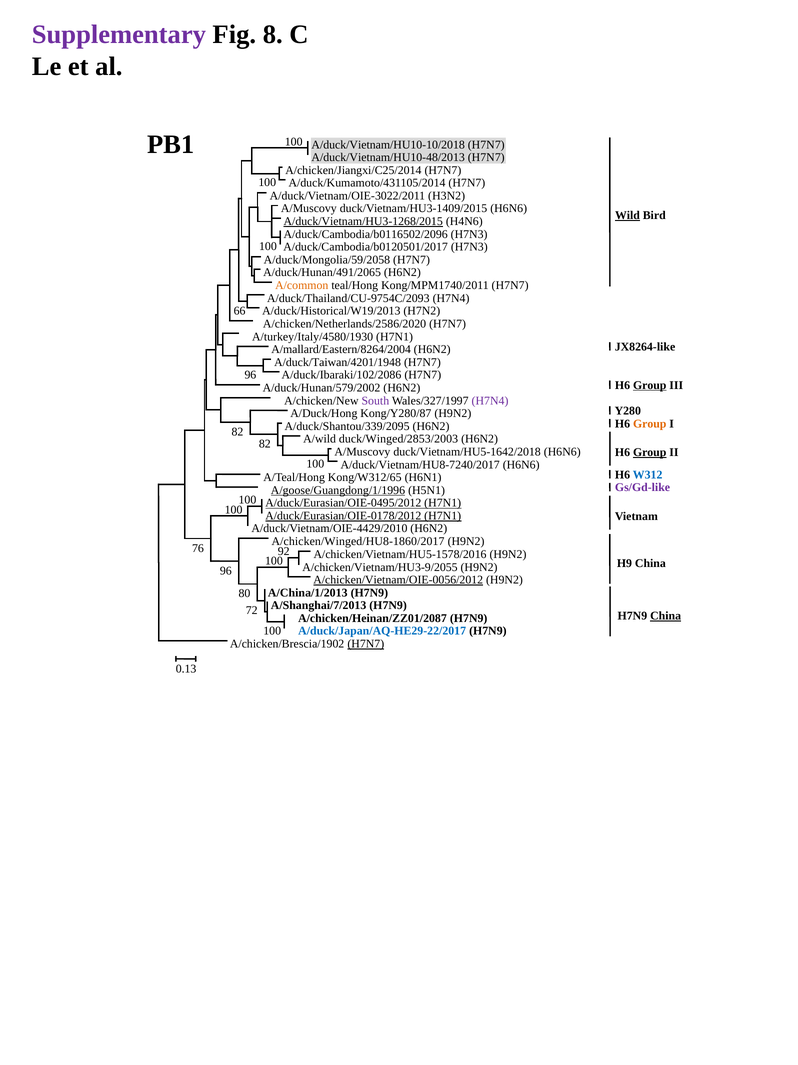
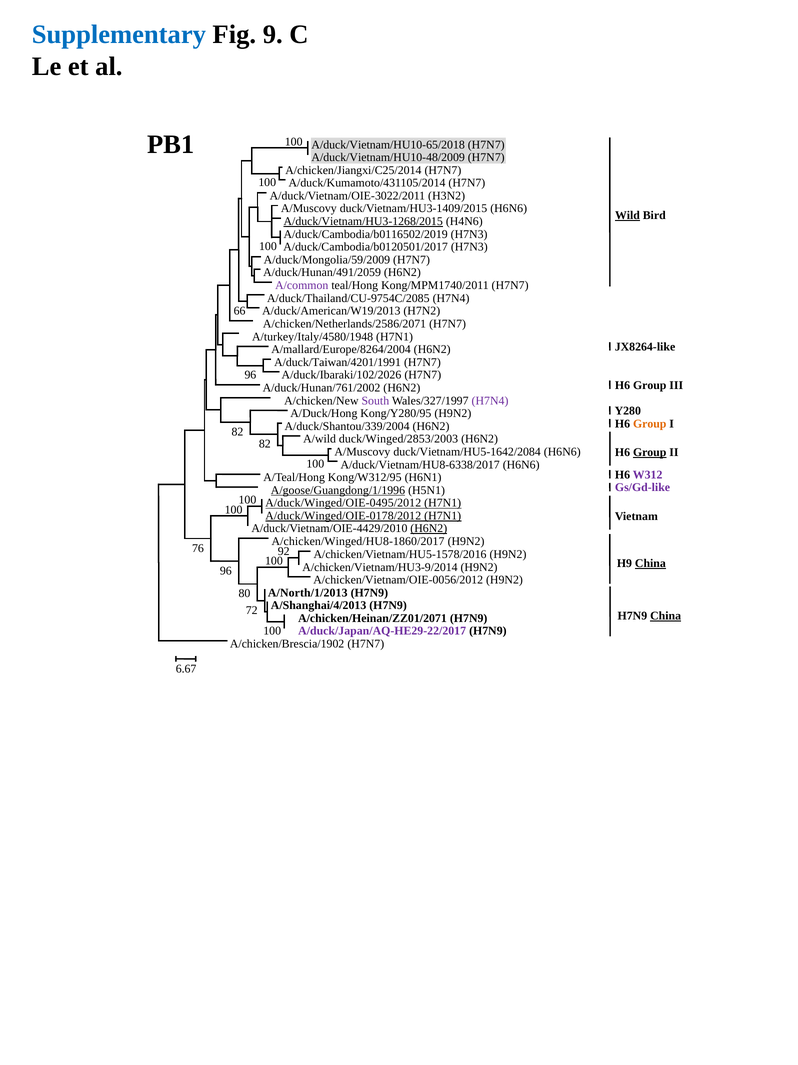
Supplementary colour: purple -> blue (119, 34)
8: 8 -> 9 (273, 34)
A/duck/Vietnam/HU10-10/2018: A/duck/Vietnam/HU10-10/2018 -> A/duck/Vietnam/HU10-65/2018 (388, 145)
A/duck/Vietnam/HU10-48/2013: A/duck/Vietnam/HU10-48/2013 -> A/duck/Vietnam/HU10-48/2009 (388, 157)
A/duck/Cambodia/b0116502/2096: A/duck/Cambodia/b0116502/2096 -> A/duck/Cambodia/b0116502/2019 (366, 234)
A/duck/Mongolia/59/2058: A/duck/Mongolia/59/2058 -> A/duck/Mongolia/59/2009 (327, 260)
A/duck/Hunan/491/2065: A/duck/Hunan/491/2065 -> A/duck/Hunan/491/2059 (322, 272)
A/common colour: orange -> purple (302, 285)
A/duck/Thailand/CU-9754C/2093: A/duck/Thailand/CU-9754C/2093 -> A/duck/Thailand/CU-9754C/2085 (348, 298)
A/duck/Historical/W19/2013: A/duck/Historical/W19/2013 -> A/duck/American/W19/2013 (331, 311)
A/chicken/Netherlands/2586/2020: A/chicken/Netherlands/2586/2020 -> A/chicken/Netherlands/2586/2071 (345, 323)
A/turkey/Italy/4580/1930: A/turkey/Italy/4580/1930 -> A/turkey/Italy/4580/1948 (313, 336)
A/mallard/Eastern/8264/2004: A/mallard/Eastern/8264/2004 -> A/mallard/Europe/8264/2004 (341, 349)
A/duck/Taiwan/4201/1948: A/duck/Taiwan/4201/1948 -> A/duck/Taiwan/4201/1991 (338, 362)
A/duck/Ibaraki/102/2086: A/duck/Ibaraki/102/2086 -> A/duck/Ibaraki/102/2026 (341, 375)
Group underline: present -> none (650, 385)
A/duck/Hunan/579/2002: A/duck/Hunan/579/2002 -> A/duck/Hunan/761/2002 (322, 388)
Kong/Y280/87: Kong/Y280/87 -> Kong/Y280/95 (396, 413)
A/duck/Shantou/339/2095: A/duck/Shantou/339/2095 -> A/duck/Shantou/339/2004 (347, 426)
duck/Vietnam/HU5-1642/2018: duck/Vietnam/HU5-1642/2018 -> duck/Vietnam/HU5-1642/2084 (467, 451)
A/duck/Vietnam/HU8-7240/2017: A/duck/Vietnam/HU8-7240/2017 -> A/duck/Vietnam/HU8-6338/2017 (420, 464)
W312 colour: blue -> purple (648, 474)
Kong/W312/65: Kong/W312/65 -> Kong/W312/95 (365, 477)
A/duck/Eurasian/OIE-0495/2012: A/duck/Eurasian/OIE-0495/2012 -> A/duck/Winged/OIE-0495/2012 (343, 502)
A/duck/Eurasian/OIE-0178/2012: A/duck/Eurasian/OIE-0178/2012 -> A/duck/Winged/OIE-0178/2012 (343, 515)
H6N2 underline: none -> present (429, 528)
China underline: none -> present (650, 563)
A/chicken/Vietnam/HU3-9/2055: A/chicken/Vietnam/HU3-9/2055 -> A/chicken/Vietnam/HU3-9/2014 (380, 567)
A/chicken/Vietnam/OIE-0056/2012 underline: present -> none (398, 579)
A/China/1/2013: A/China/1/2013 -> A/North/1/2013 (308, 592)
A/Shanghai/7/2013: A/Shanghai/7/2013 -> A/Shanghai/4/2013 (319, 605)
A/chicken/Heinan/ZZ01/2087: A/chicken/Heinan/ZZ01/2087 -> A/chicken/Heinan/ZZ01/2071 (372, 618)
A/duck/Japan/AQ-HE29-22/2017 colour: blue -> purple (382, 630)
H7N7 underline: present -> none (366, 643)
0.13: 0.13 -> 6.67 (186, 668)
